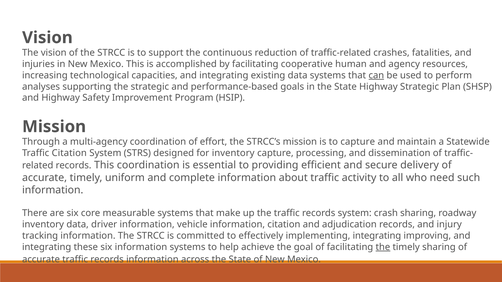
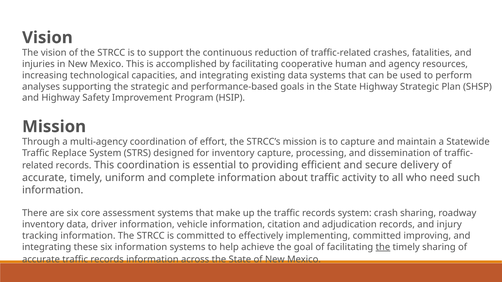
can underline: present -> none (376, 75)
Traffic Citation: Citation -> Replace (69, 153)
measurable: measurable -> assessment (129, 213)
implementing integrating: integrating -> committed (377, 236)
